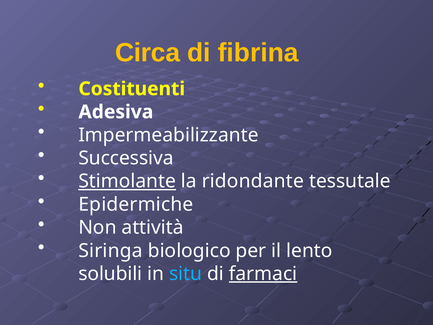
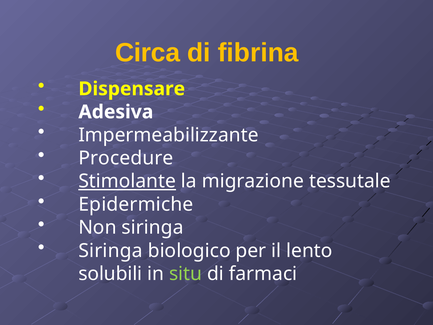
Costituenti: Costituenti -> Dispensare (132, 89)
Successiva: Successiva -> Procedure (126, 158)
ridondante: ridondante -> migrazione (253, 181)
Non attività: attività -> siringa (153, 227)
situ colour: light blue -> light green (186, 274)
farmaci underline: present -> none (263, 274)
